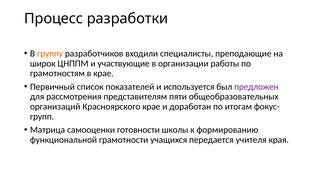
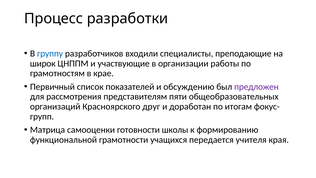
группу colour: orange -> blue (50, 53)
используется: используется -> обсуждению (189, 87)
Красноярского крае: крае -> друг (151, 106)
